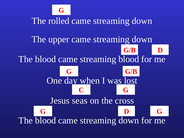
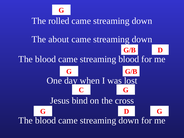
upper: upper -> about (59, 39)
seas: seas -> bind (80, 101)
